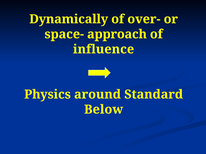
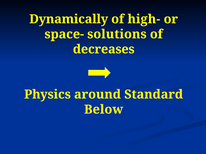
over-: over- -> high- (144, 19)
approach: approach -> solutions (117, 34)
influence: influence -> decreases (104, 49)
